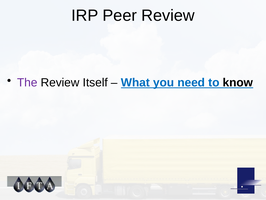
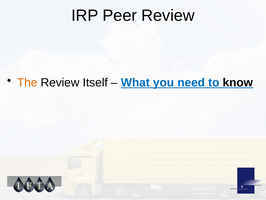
The colour: purple -> orange (27, 82)
